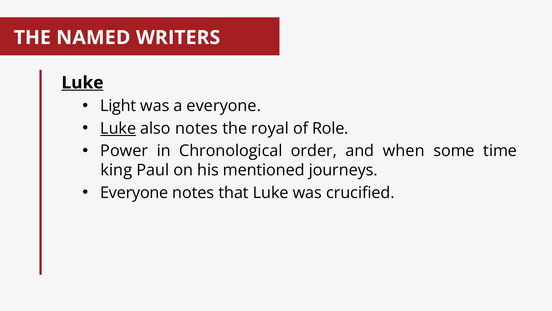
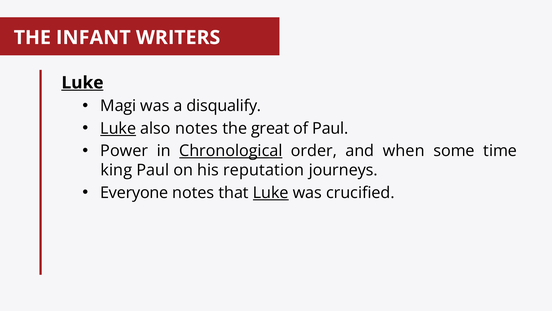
NAMED: NAMED -> INFANT (93, 38)
Light: Light -> Magi (118, 106)
a everyone: everyone -> disqualify (224, 106)
royal: royal -> great (270, 129)
of Role: Role -> Paul (330, 129)
Chronological underline: none -> present (231, 151)
mentioned: mentioned -> reputation (264, 170)
Luke underline: none -> present (271, 193)
